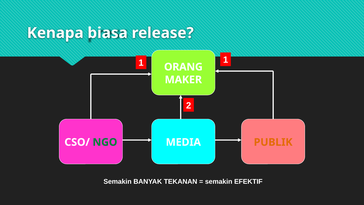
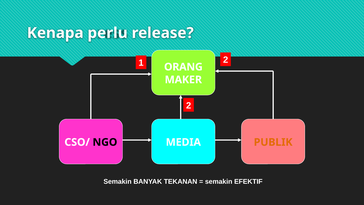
biasa: biasa -> perlu (108, 33)
1 1: 1 -> 2 (226, 60)
NGO colour: green -> black (105, 142)
